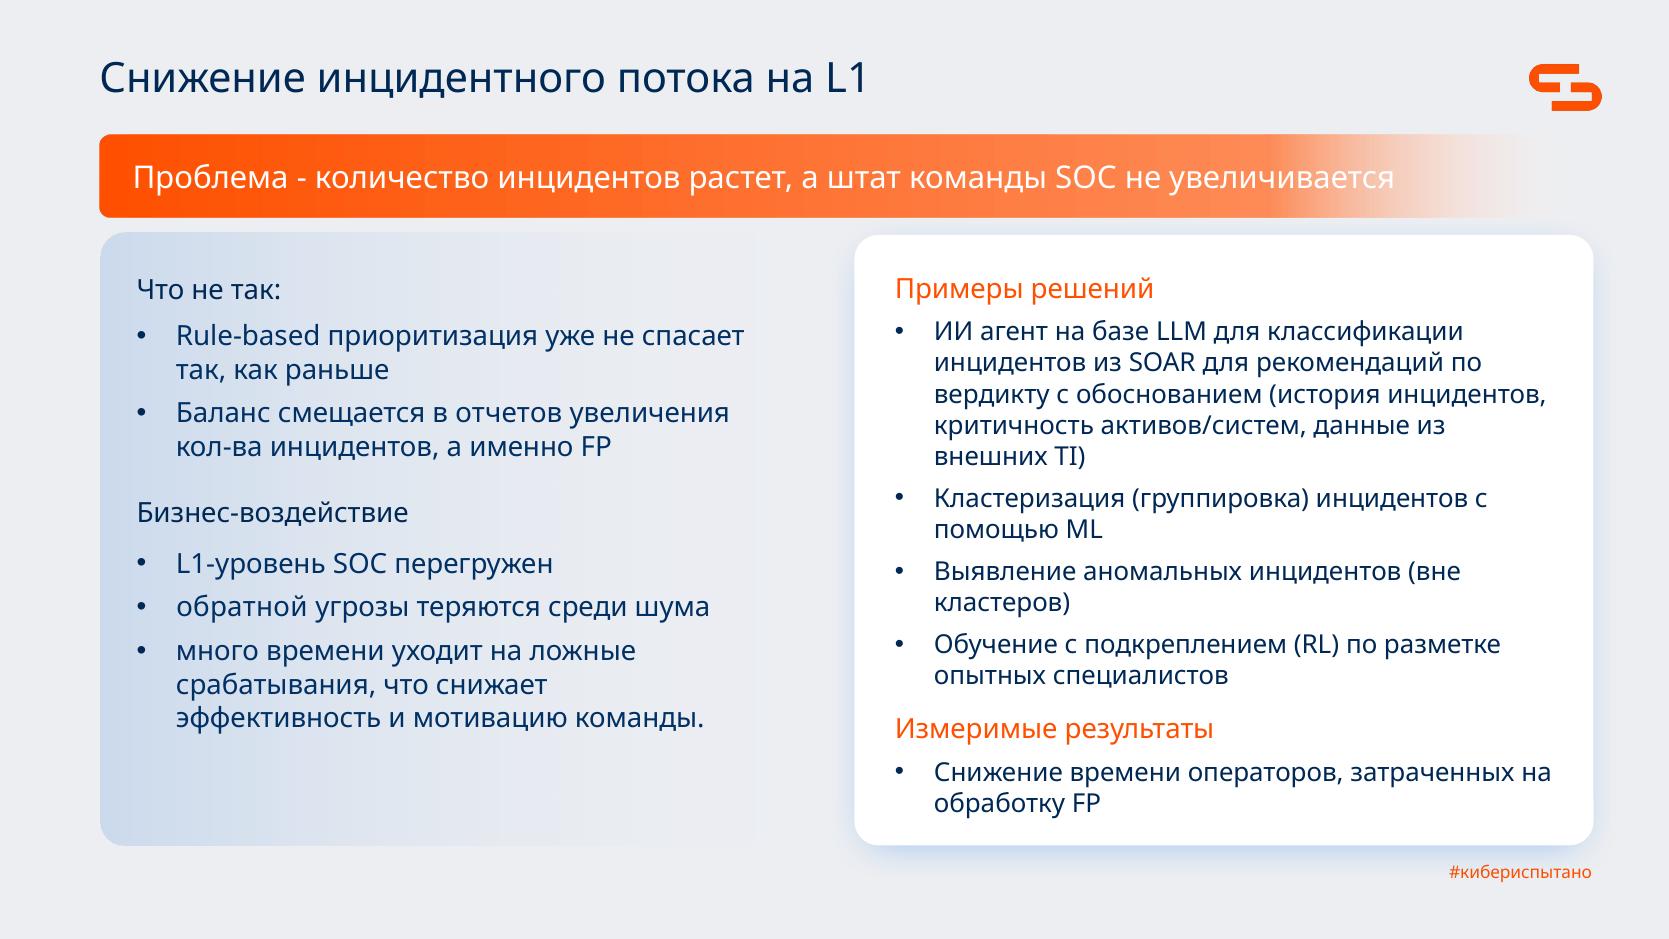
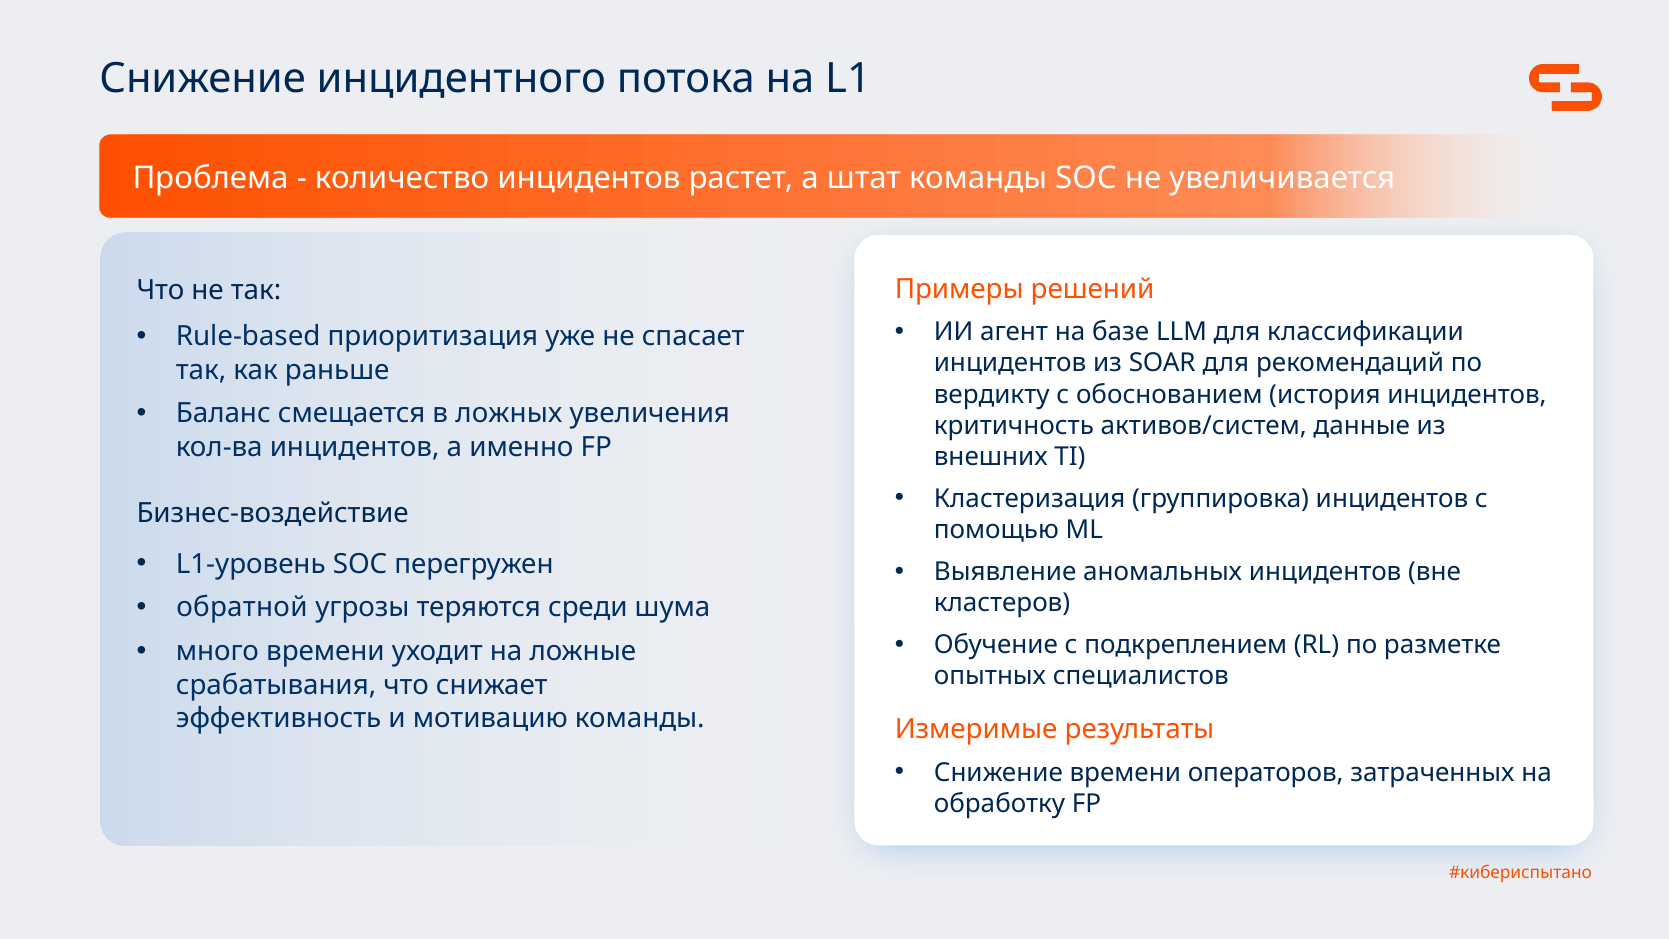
отчетов: отчетов -> ложных (509, 414)
